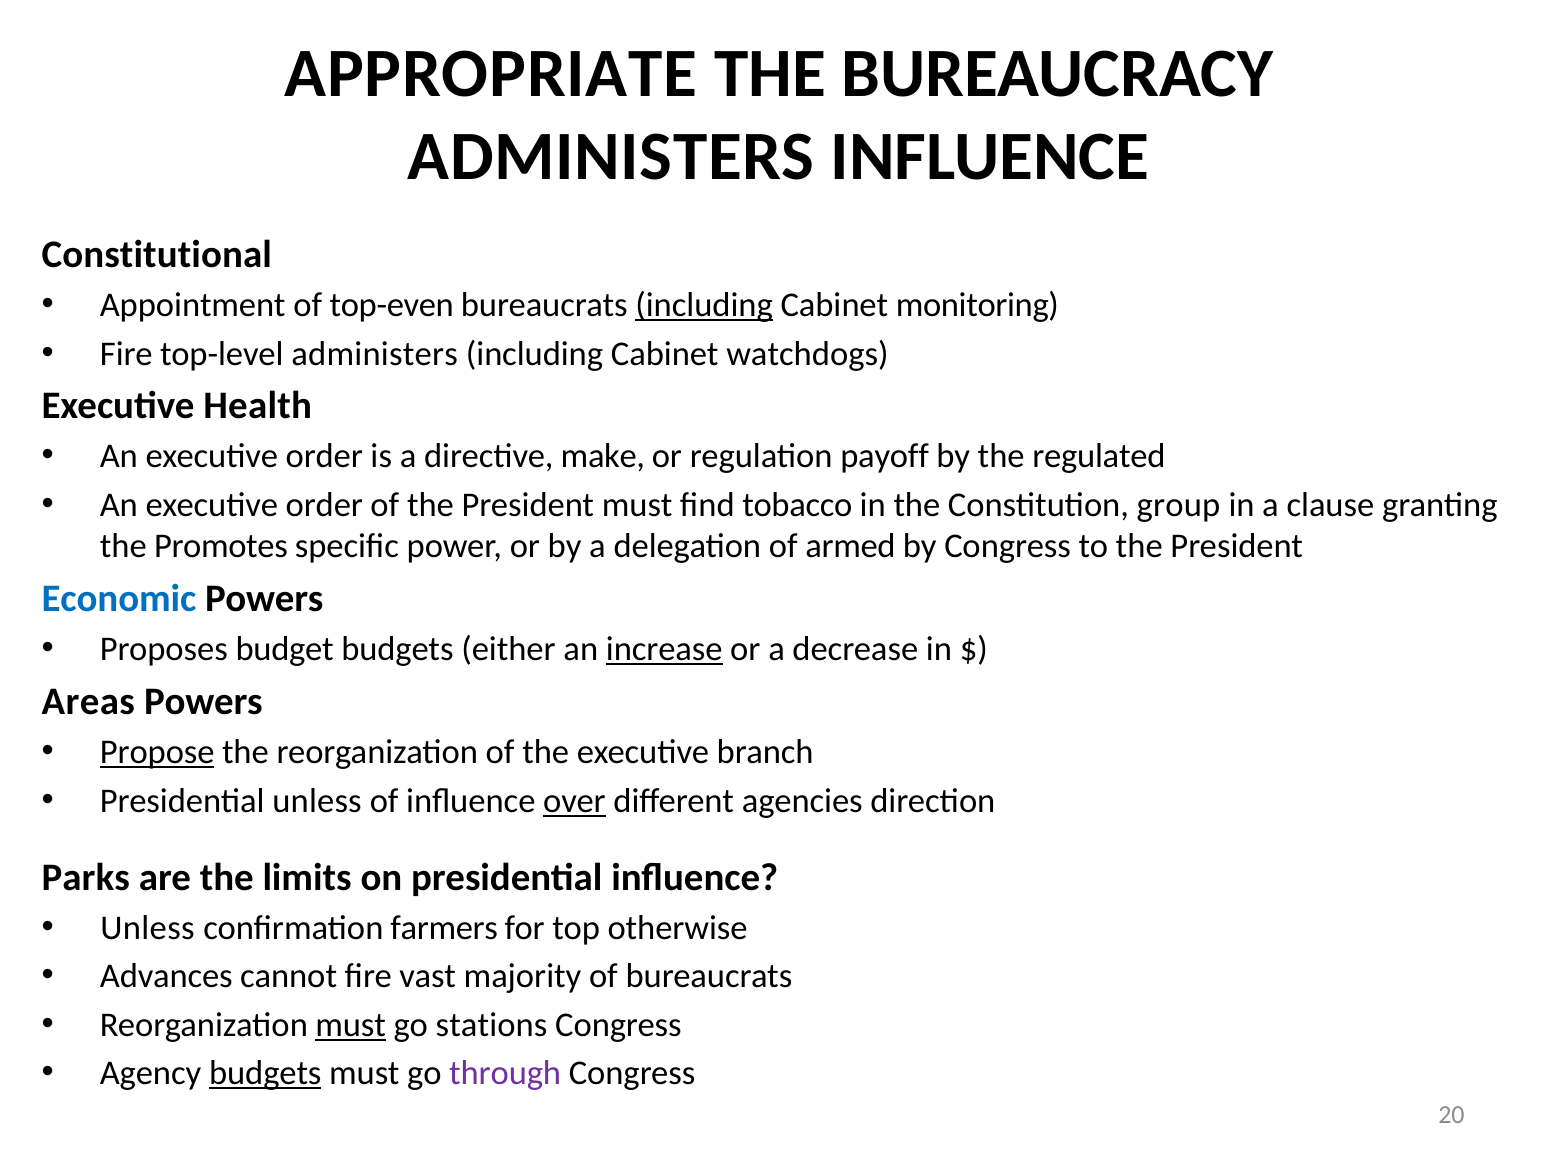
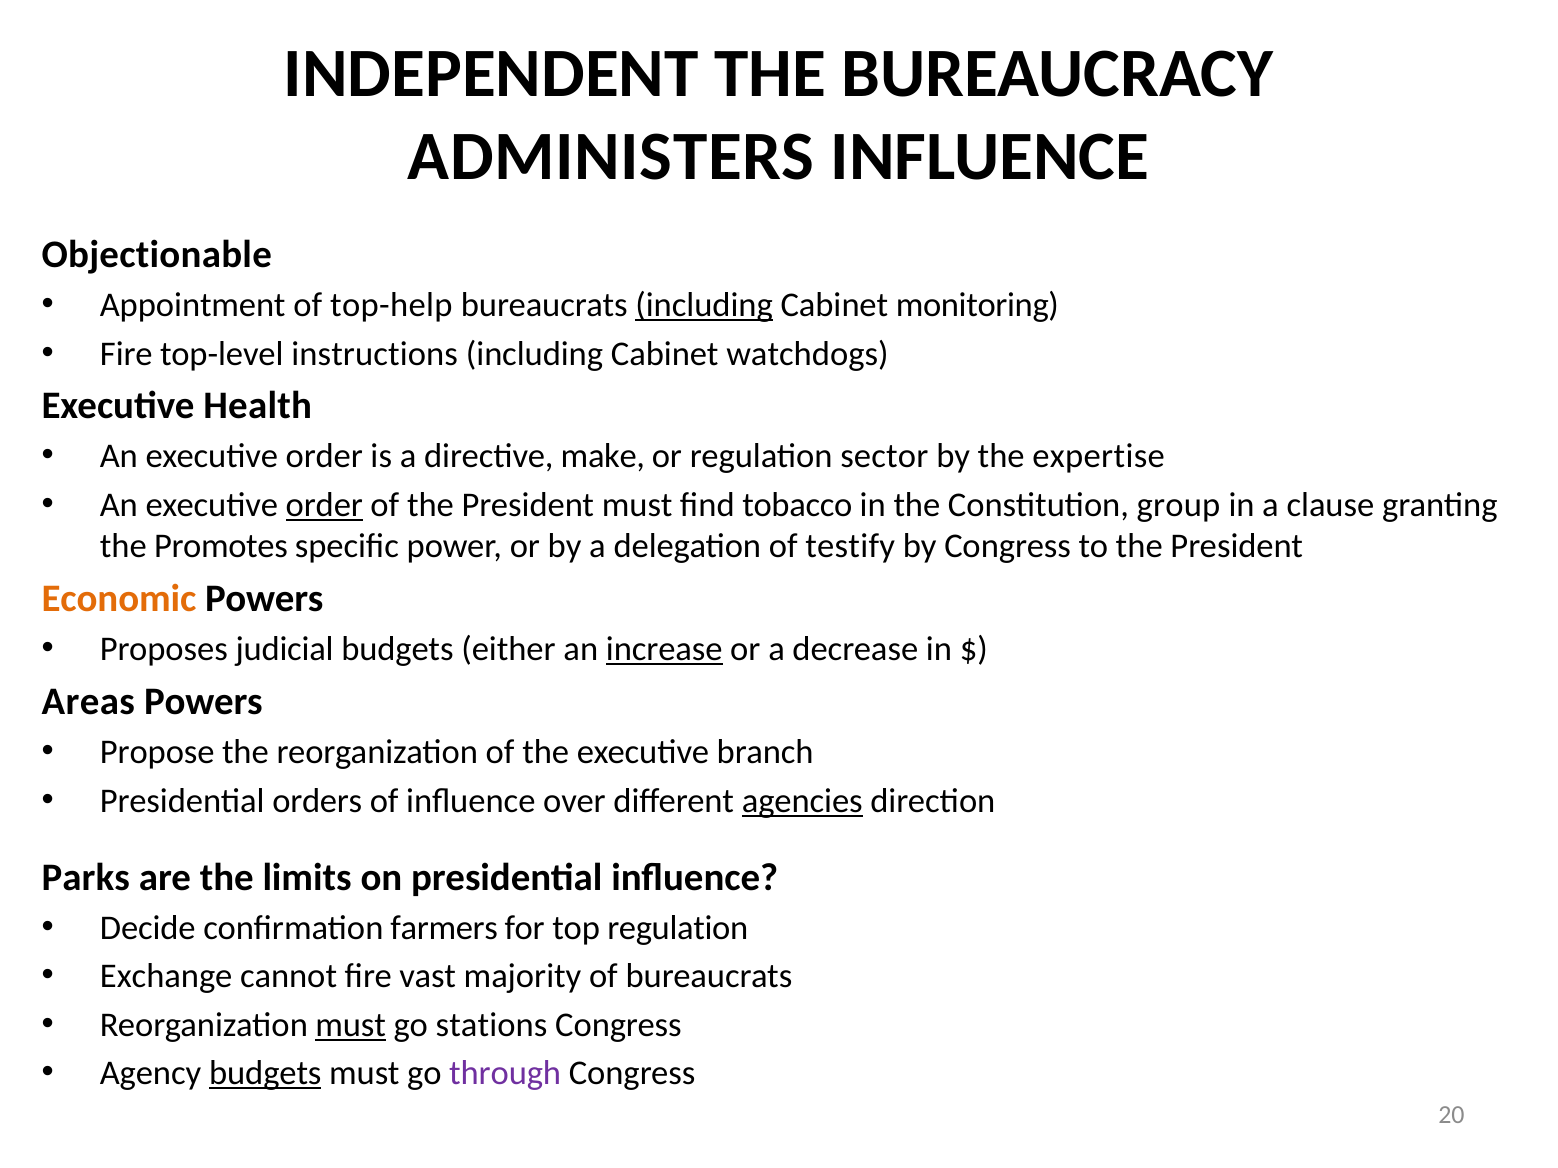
APPROPRIATE: APPROPRIATE -> INDEPENDENT (491, 74)
Constitutional: Constitutional -> Objectionable (157, 255)
top-even: top-even -> top-help (391, 305)
top-level administers: administers -> instructions (375, 354)
payoff: payoff -> sector (884, 457)
regulated: regulated -> expertise (1099, 457)
order underline: none -> present (324, 505)
armed: armed -> testify (850, 547)
Economic colour: blue -> orange (119, 599)
budget: budget -> judicial (285, 650)
Propose underline: present -> none (157, 753)
Presidential unless: unless -> orders (317, 801)
over underline: present -> none (574, 801)
agencies underline: none -> present (802, 801)
Unless: Unless -> Decide (148, 928)
top otherwise: otherwise -> regulation (678, 928)
Advances: Advances -> Exchange (166, 977)
